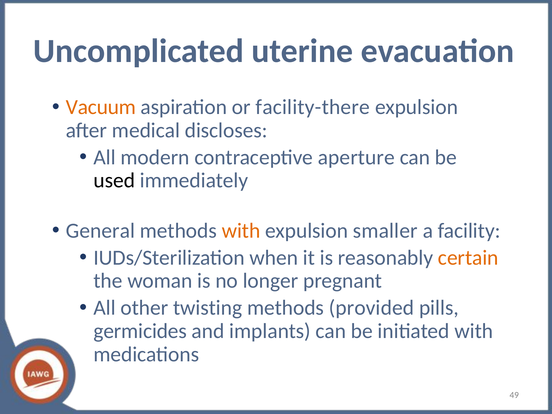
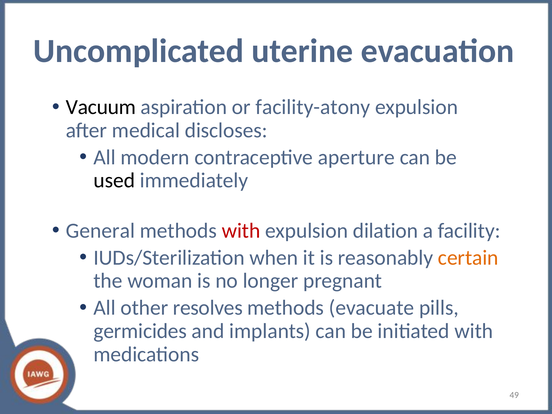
Vacuum colour: orange -> black (101, 107)
facility-there: facility-there -> facility-atony (313, 107)
with colour: orange -> red (241, 231)
smaller: smaller -> dilation (385, 231)
twisting: twisting -> resolves (208, 308)
provided: provided -> evacuate (372, 308)
